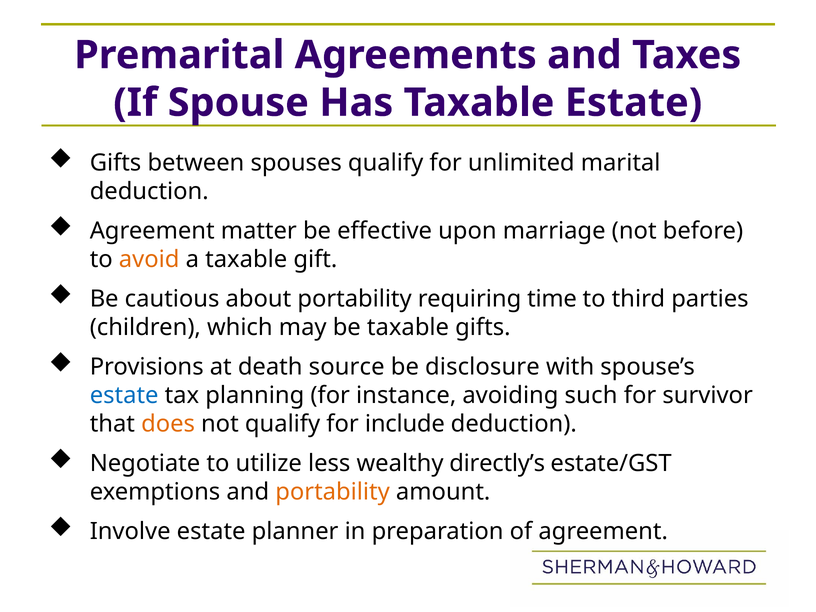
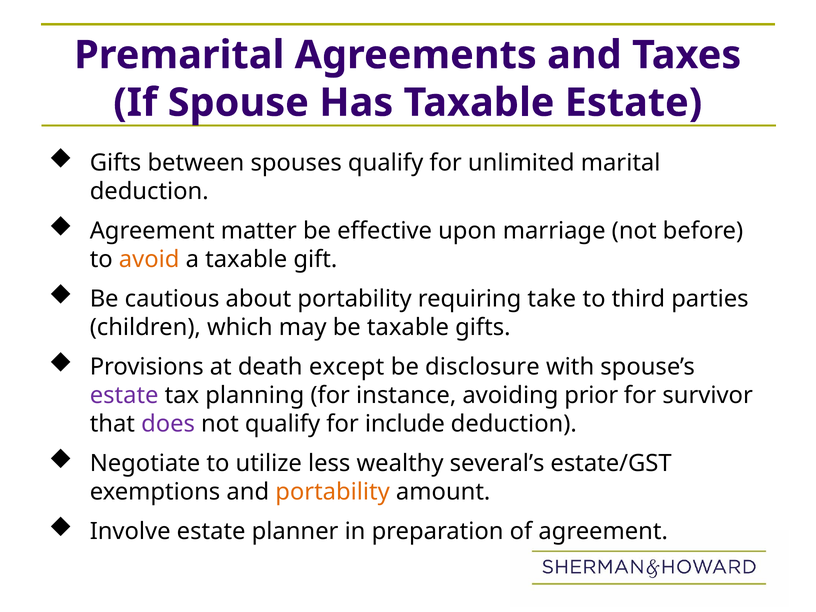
time: time -> take (552, 299)
source: source -> except (347, 367)
estate colour: blue -> purple (124, 395)
such: such -> prior (591, 395)
does colour: orange -> purple (168, 424)
directly’s: directly’s -> several’s (497, 463)
